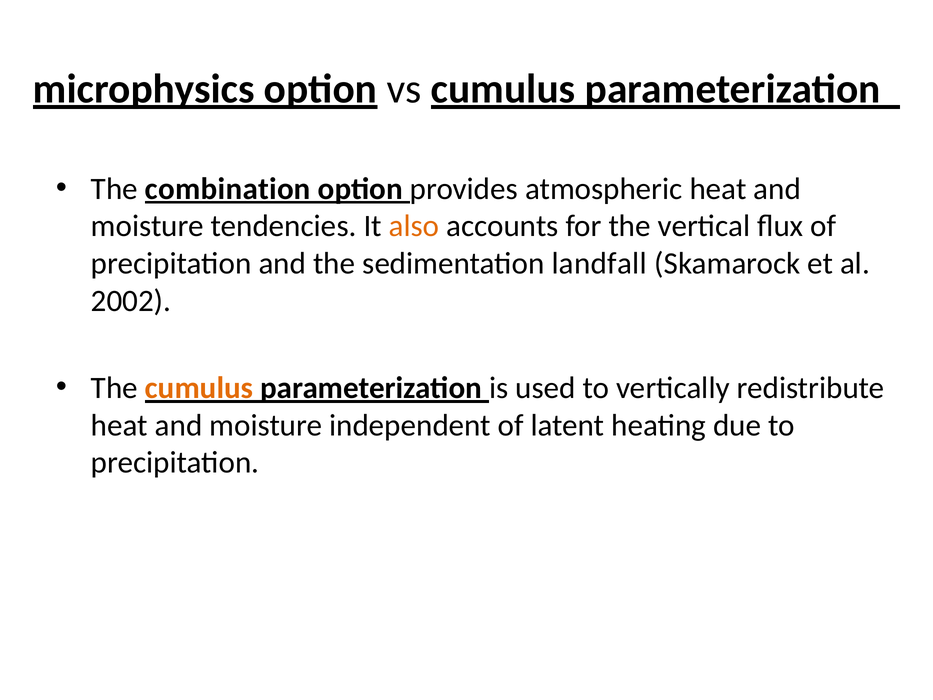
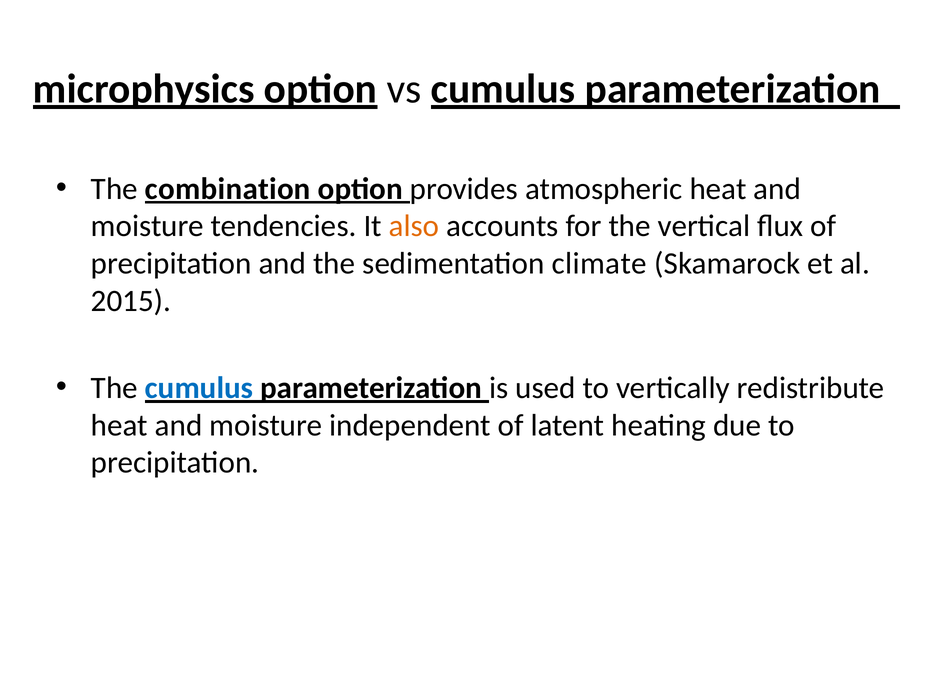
landfall: landfall -> climate (599, 263)
2002: 2002 -> 2015 (131, 301)
cumulus colour: orange -> blue (199, 388)
